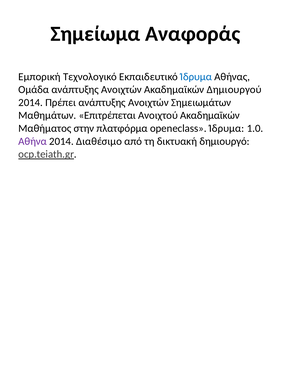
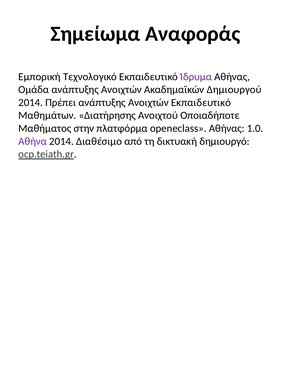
Ίδρυμα colour: blue -> purple (196, 77)
Ανοιχτών Σημειωμάτων: Σημειωμάτων -> Εκπαιδευτικό (201, 102)
Επιτρέπεται: Επιτρέπεται -> Διατήρησης (107, 115)
Ανοιχτού Ακαδημαϊκών: Ακαδημαϊκών -> Οποιαδήποτε (210, 115)
openeclass Ίδρυμα: Ίδρυμα -> Αθήνας (227, 128)
